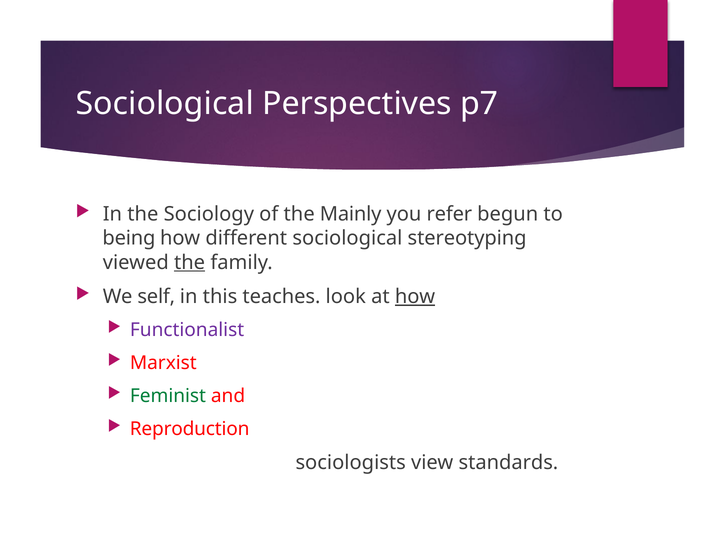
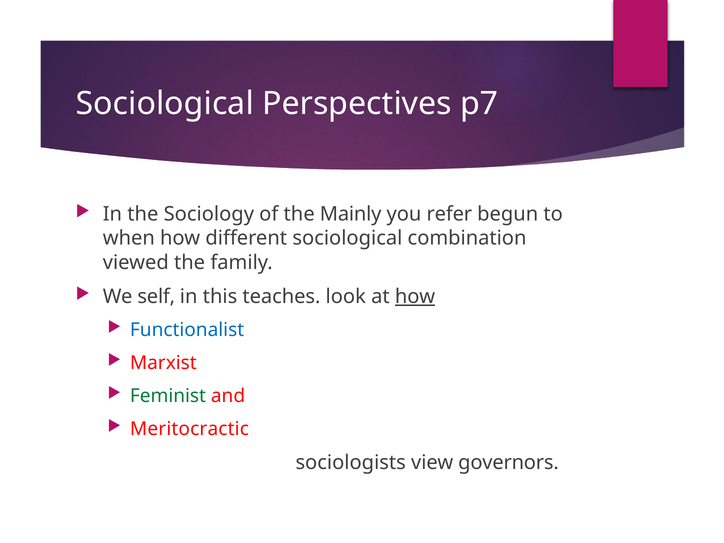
being: being -> when (129, 238)
stereotyping: stereotyping -> combination (467, 238)
the underline: present -> none (190, 262)
Functionalist colour: purple -> blue (187, 330)
Reproduction: Reproduction -> Meritocractic (189, 429)
standards: standards -> governors (508, 463)
